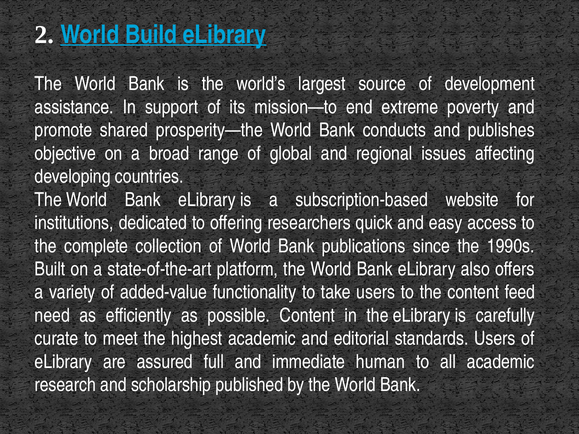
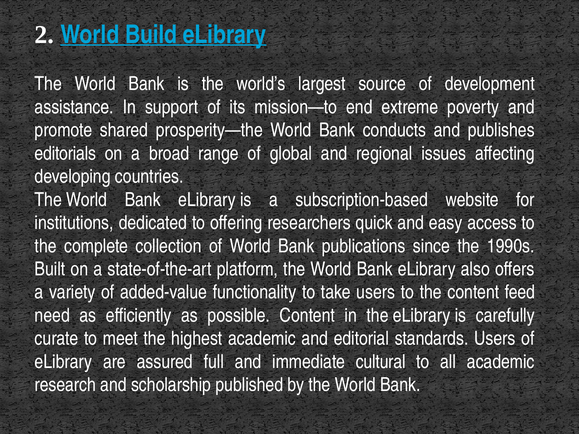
objective: objective -> editorials (65, 153)
human: human -> cultural (381, 362)
